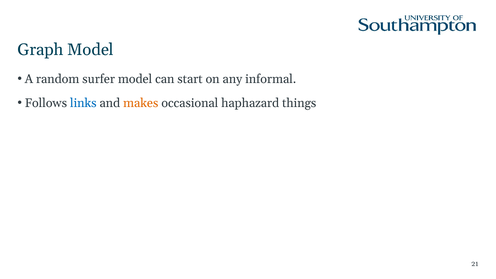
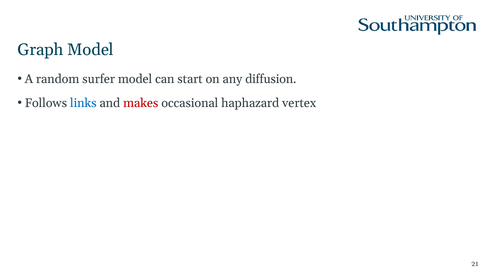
informal: informal -> diffusion (271, 79)
makes colour: orange -> red (141, 103)
things: things -> vertex (299, 103)
